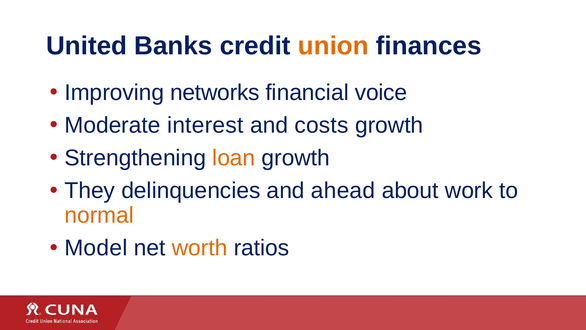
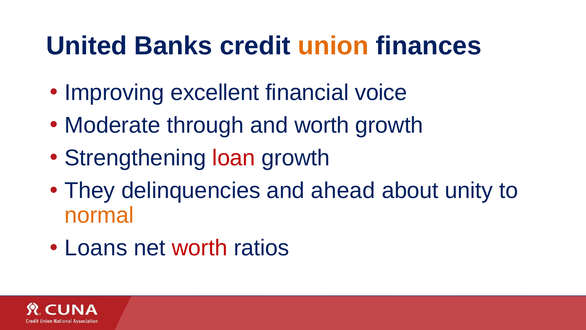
networks: networks -> excellent (215, 92)
interest: interest -> through (205, 125)
and costs: costs -> worth (322, 125)
loan colour: orange -> red (234, 158)
work: work -> unity (469, 191)
Model: Model -> Loans (96, 248)
worth colour: orange -> red (200, 248)
